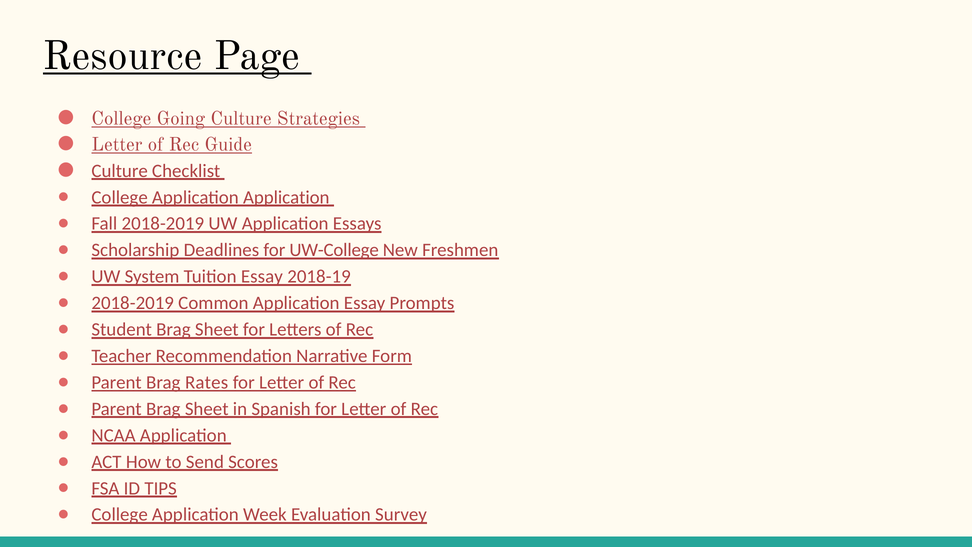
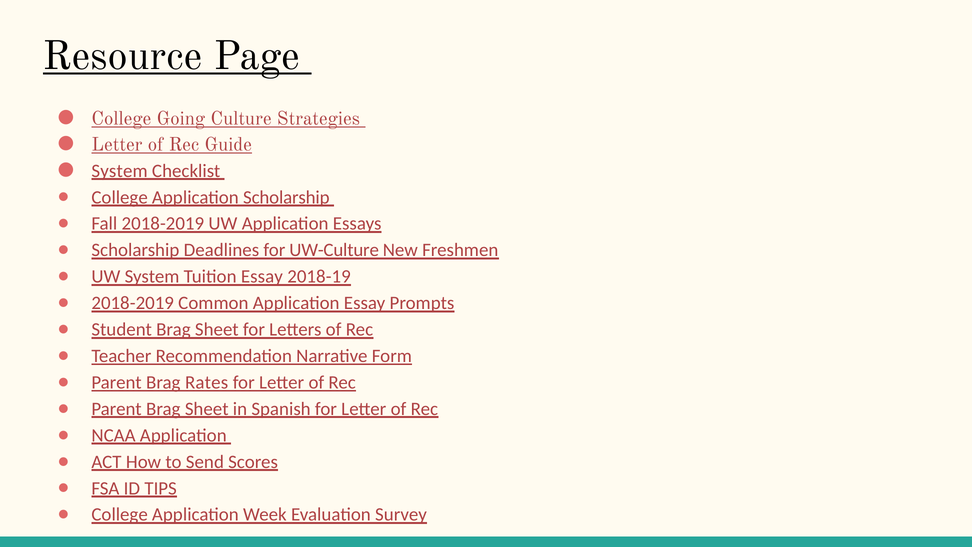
Culture: Culture -> System (120, 171)
Application Application: Application -> Scholarship (286, 197)
UW-College: UW-College -> UW-Culture (334, 250)
